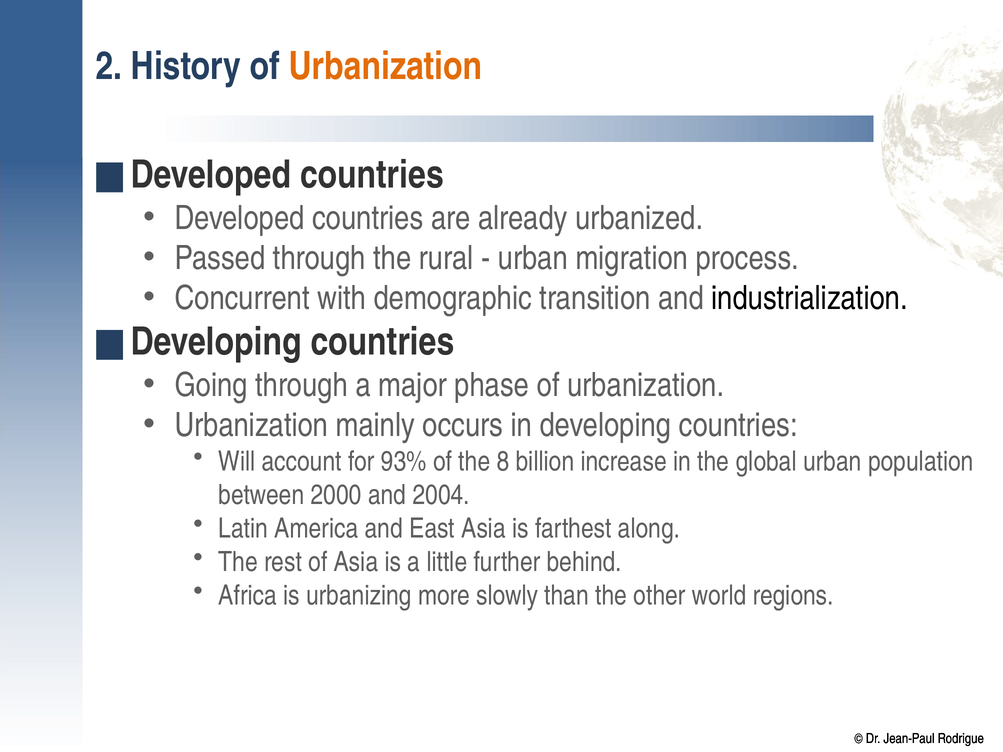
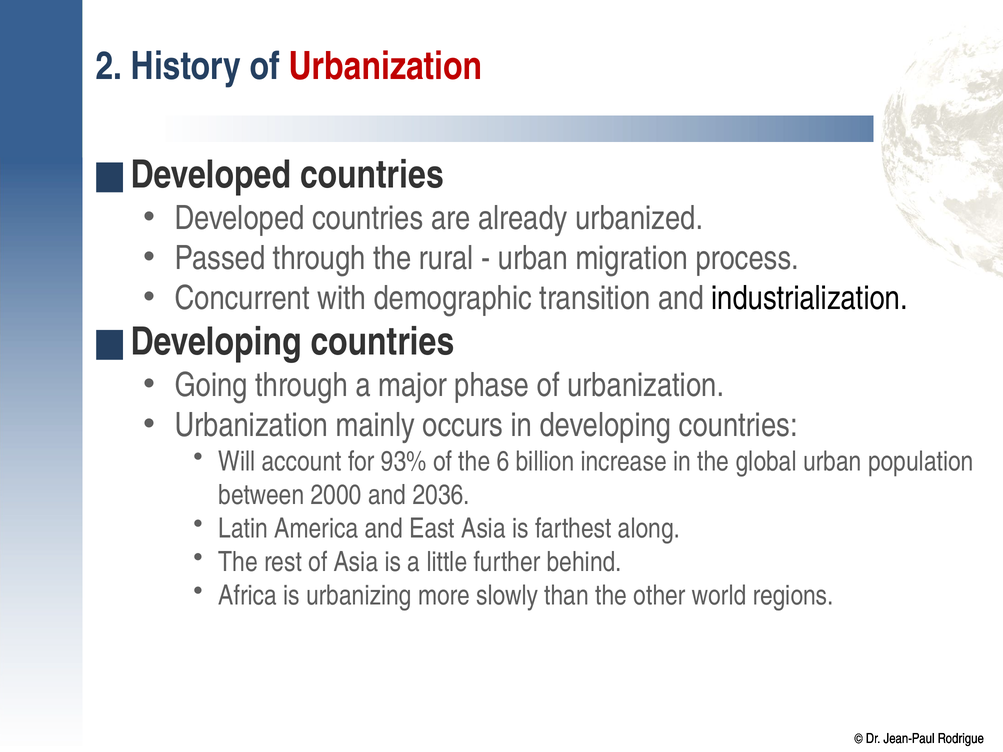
Urbanization colour: orange -> red (386, 66)
8: 8 -> 6 (503, 462)
2004: 2004 -> 2036 (441, 495)
